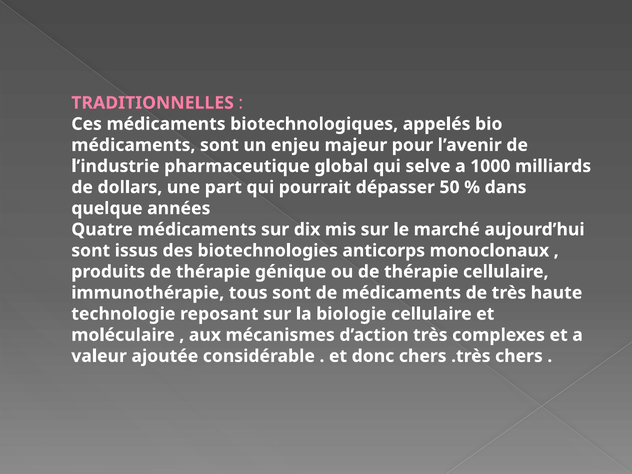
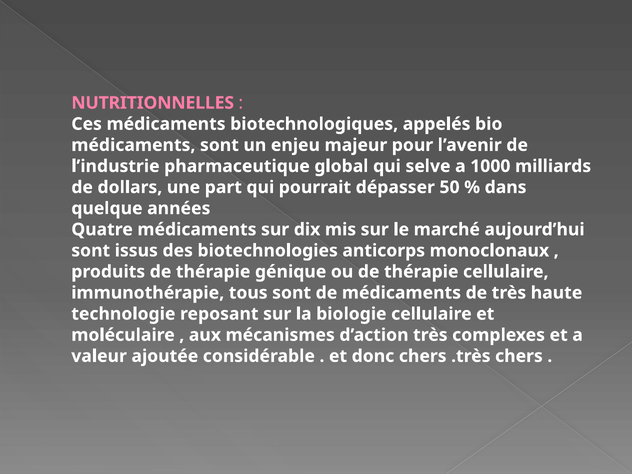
TRADITIONNELLES: TRADITIONNELLES -> NUTRITIONNELLES (153, 103)
